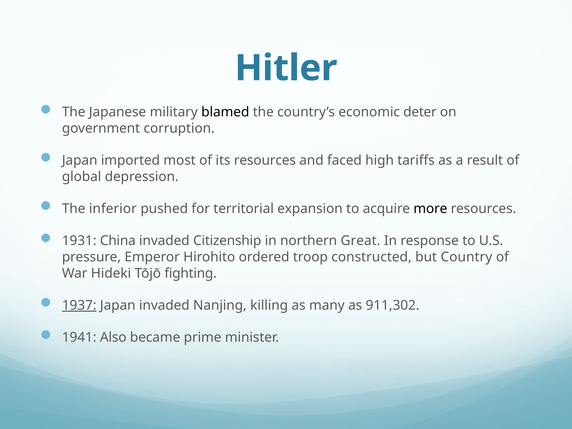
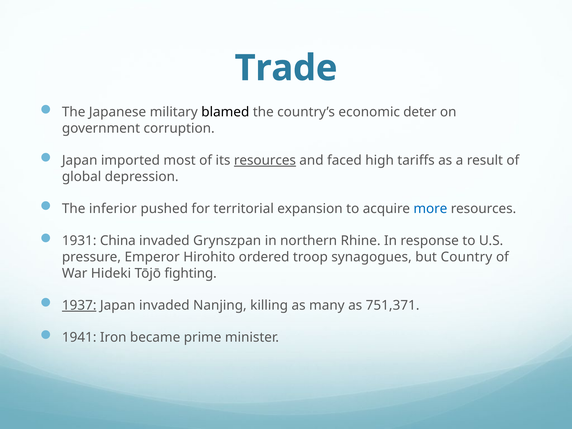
Hitler: Hitler -> Trade (286, 68)
resources underline: none -> present (265, 160)
more colour: black -> blue (430, 209)
Citizenship: Citizenship -> Grynszpan (227, 241)
Great: Great -> Rhine (361, 241)
constructed: constructed -> synagogues (372, 257)
911,302: 911,302 -> 751,371 (393, 305)
Also: Also -> Iron (113, 337)
